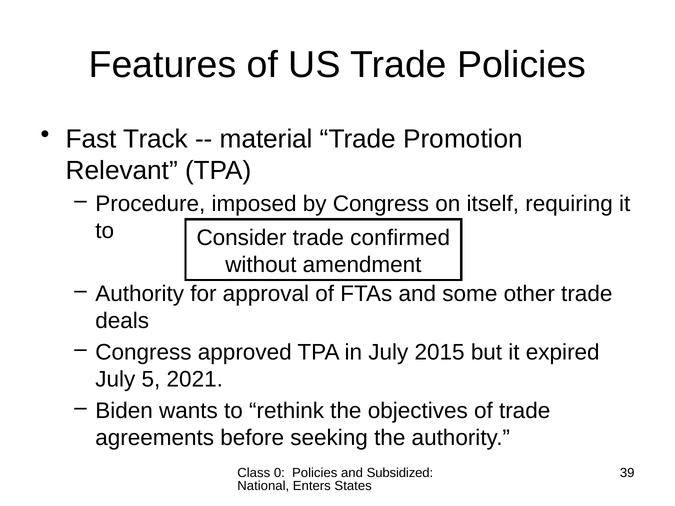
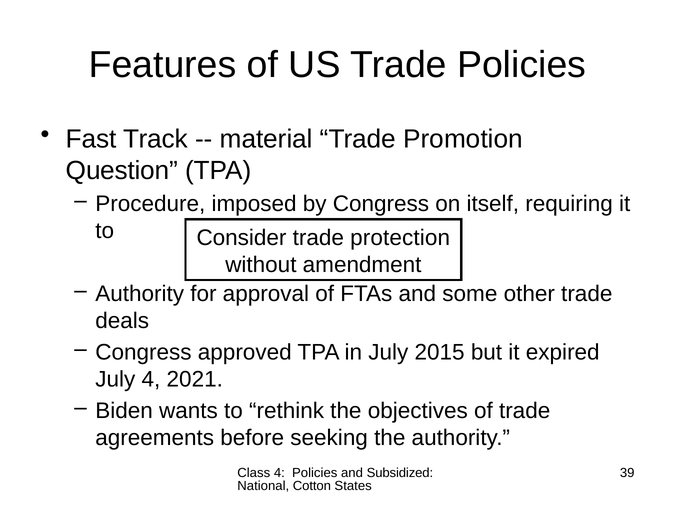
Relevant: Relevant -> Question (122, 171)
confirmed: confirmed -> protection (400, 238)
July 5: 5 -> 4 (151, 380)
Class 0: 0 -> 4 (279, 473)
Enters: Enters -> Cotton (312, 486)
